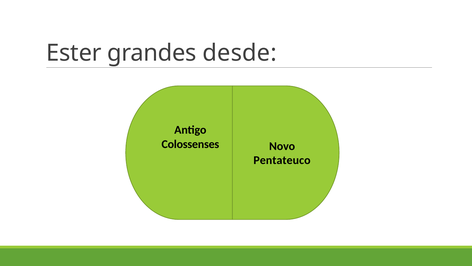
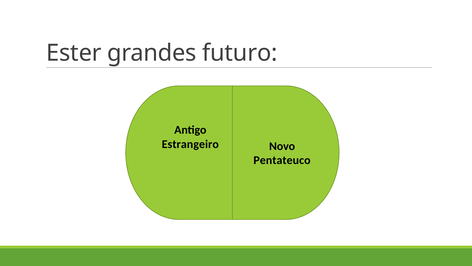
desde: desde -> futuro (240, 53)
Colossenses: Colossenses -> Estrangeiro (190, 144)
